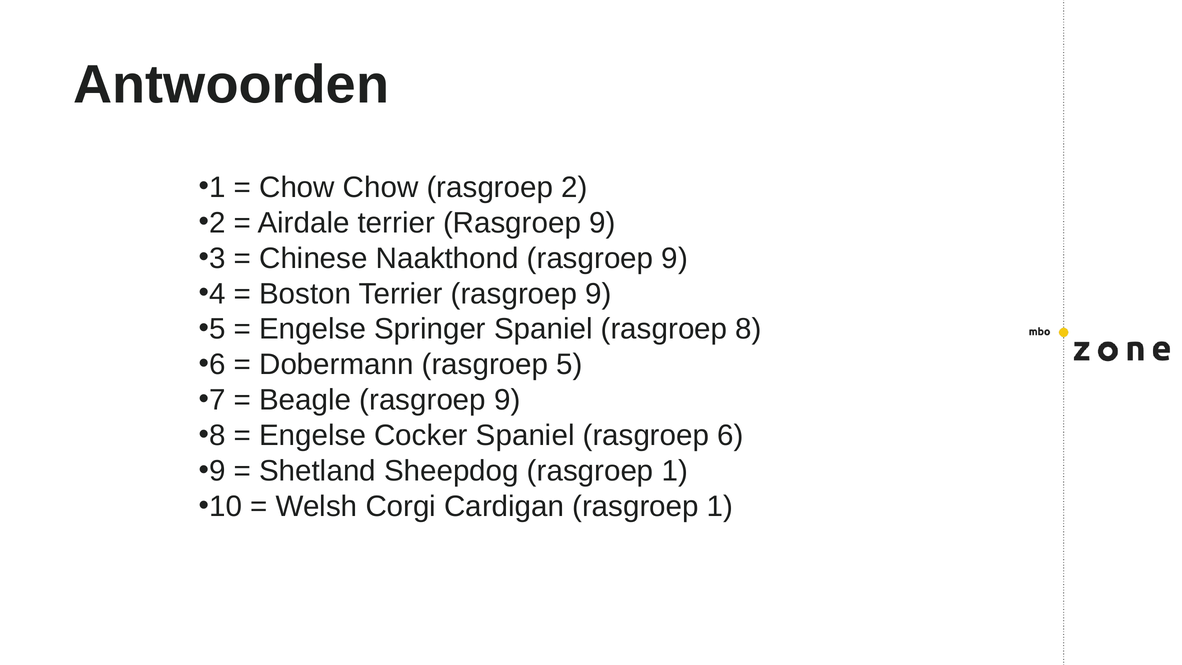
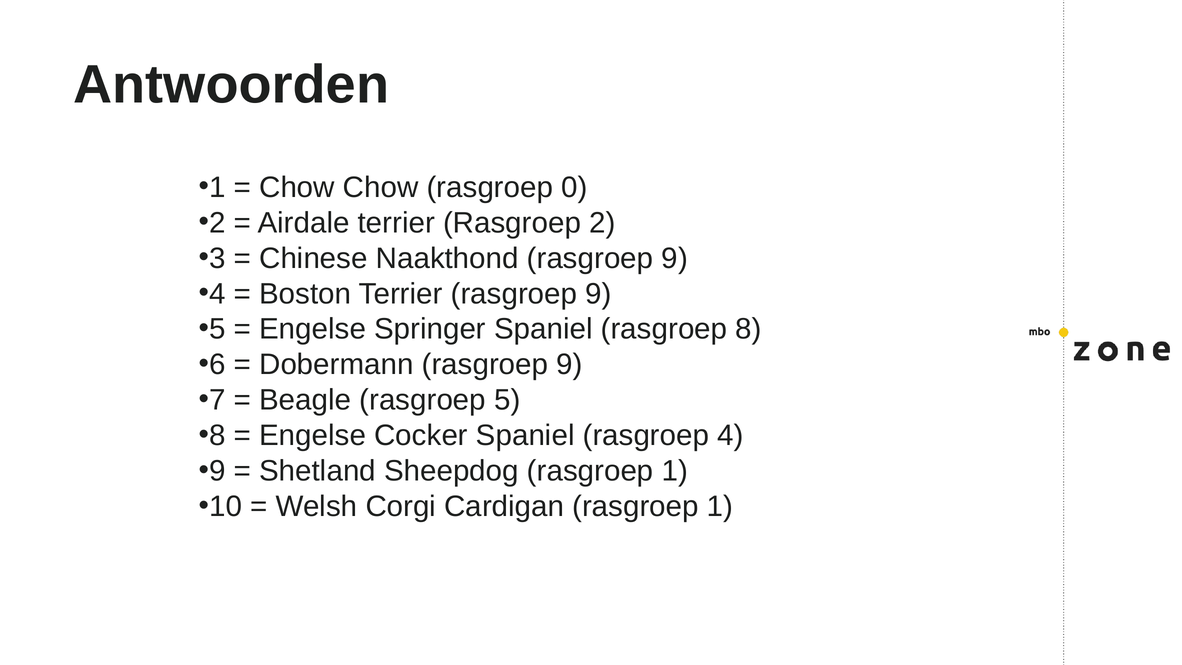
2: 2 -> 0 (574, 187)
Airdale terrier Rasgroep 9: 9 -> 2 (602, 223)
Dobermann rasgroep 5: 5 -> 9 (570, 365)
Beagle rasgroep 9: 9 -> 5 (507, 400)
6: 6 -> 4 (730, 436)
